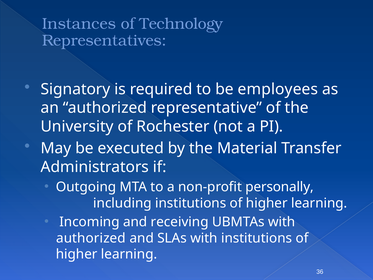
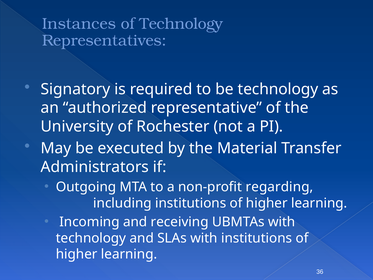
be employees: employees -> technology (278, 89)
personally: personally -> regarding (279, 187)
authorized: authorized -> technology (91, 238)
